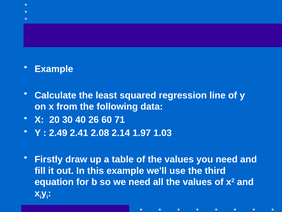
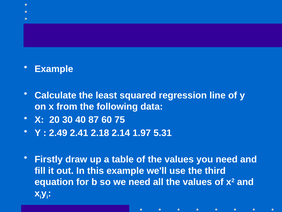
26: 26 -> 87 (94, 120)
71: 71 -> 75 (120, 120)
2.08: 2.08 -> 2.18 (100, 133)
1.03: 1.03 -> 5.31 (163, 133)
